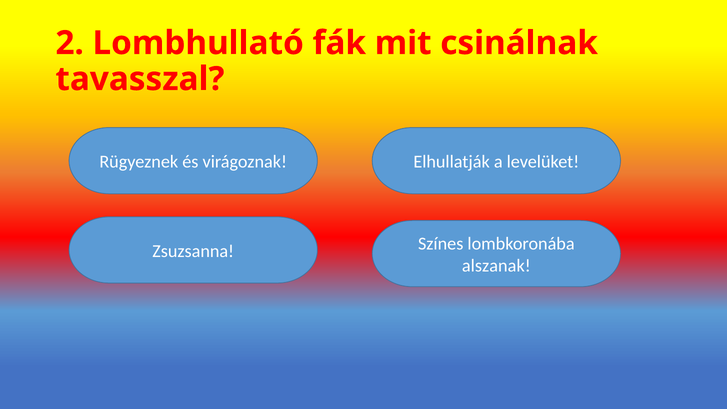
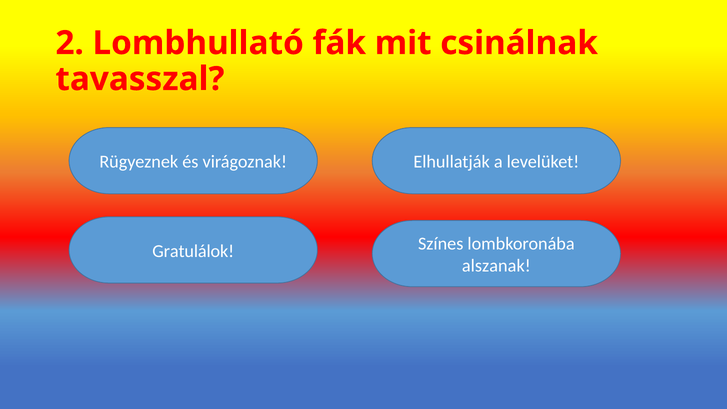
Zsuzsanna: Zsuzsanna -> Gratulálok (193, 251)
